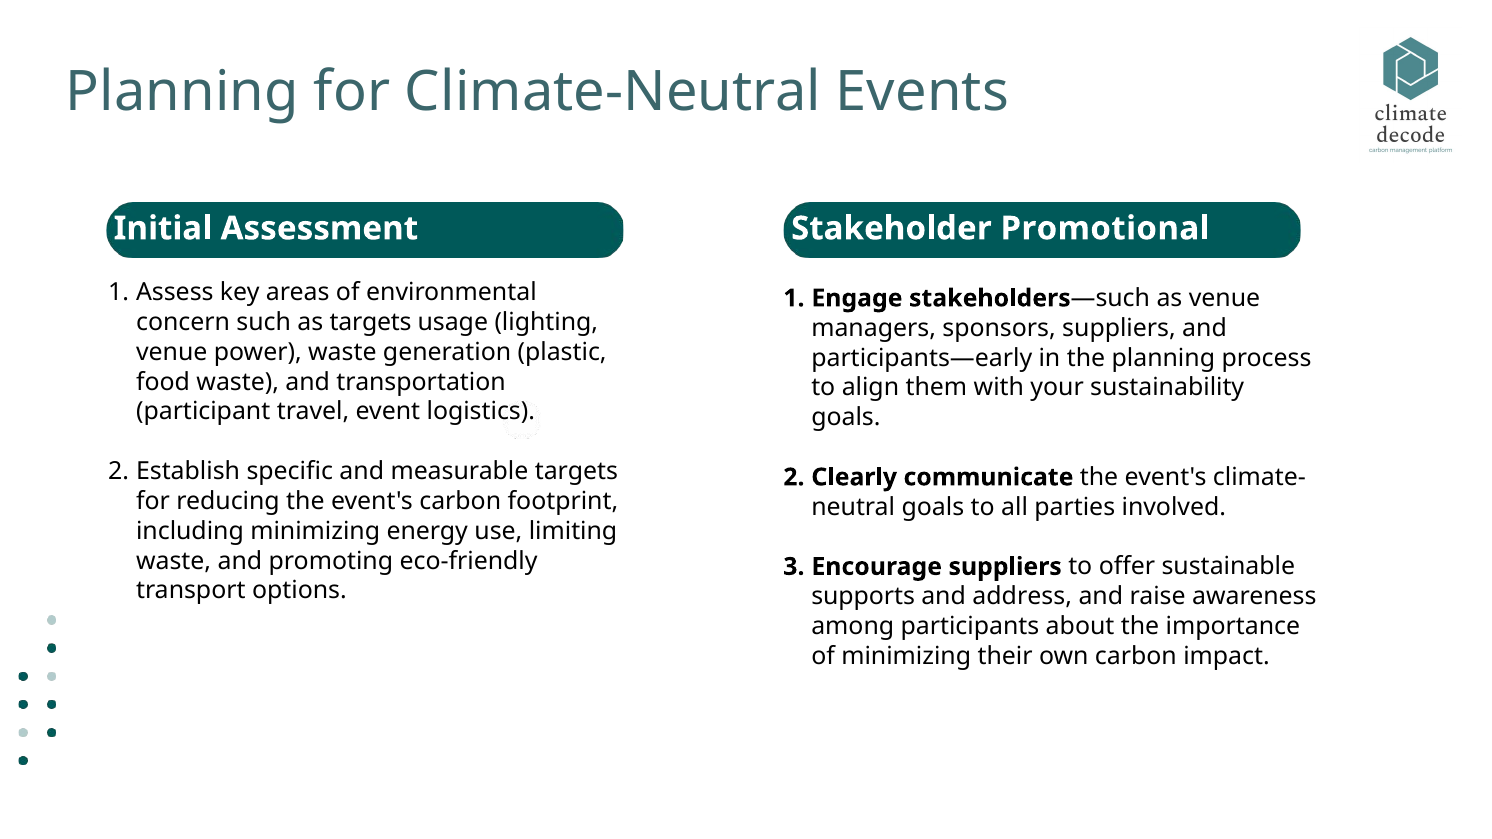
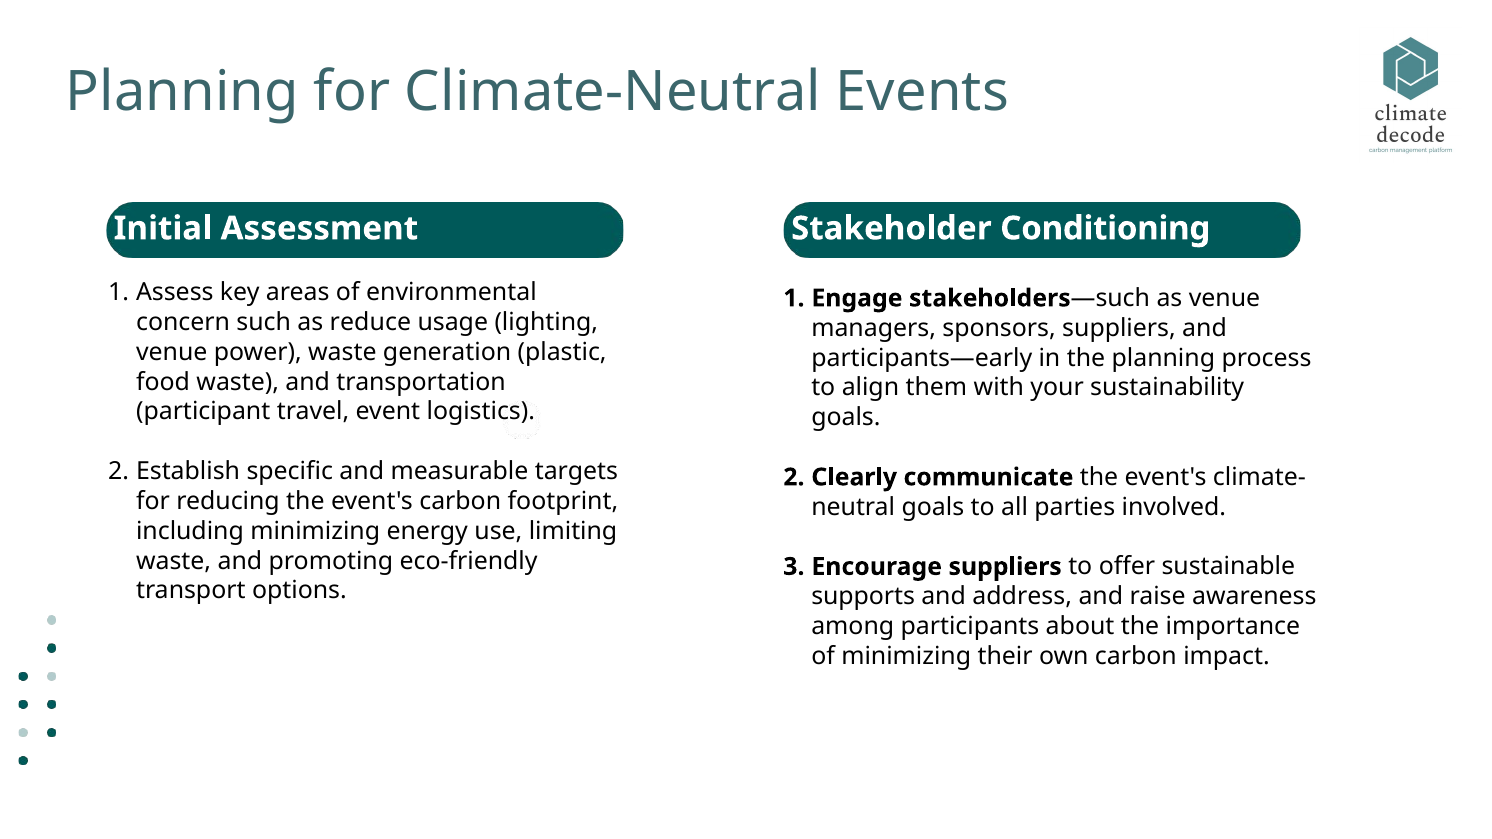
Promotional: Promotional -> Conditioning (1105, 229)
as targets: targets -> reduce (370, 322)
